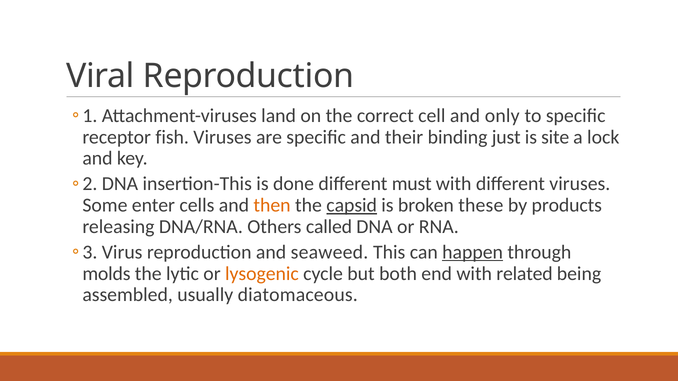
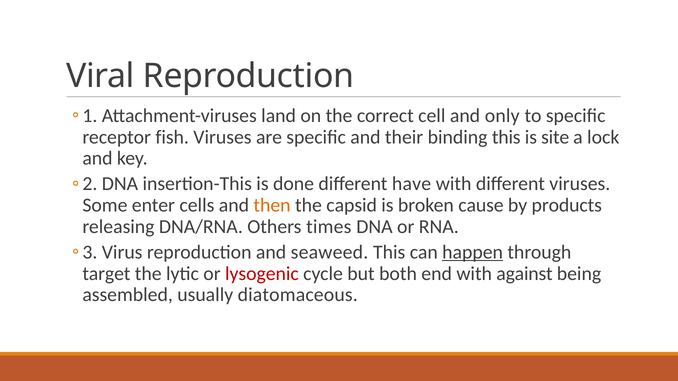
binding just: just -> this (506, 137)
must: must -> have (412, 184)
capsid underline: present -> none (352, 205)
these: these -> cause (481, 205)
called: called -> times (329, 227)
molds: molds -> target (106, 274)
lysogenic colour: orange -> red (262, 274)
related: related -> against (525, 274)
